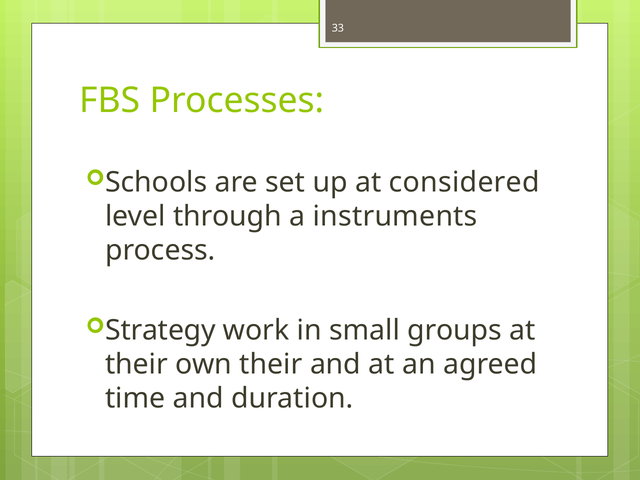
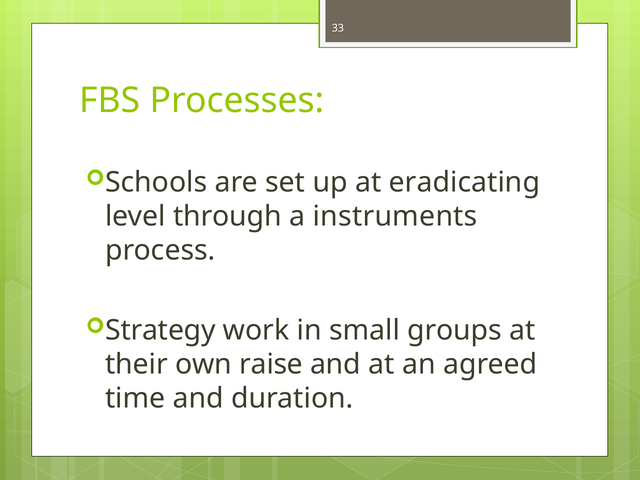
considered: considered -> eradicating (464, 182)
own their: their -> raise (271, 364)
